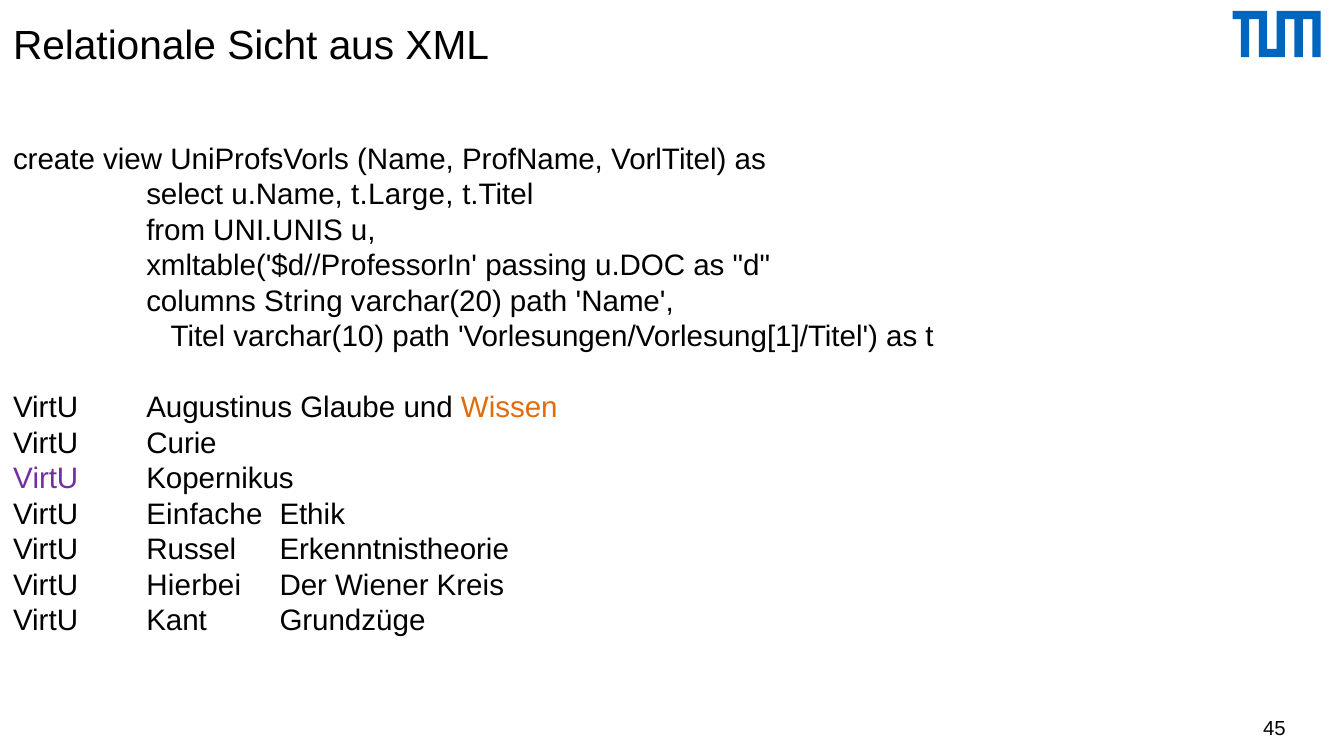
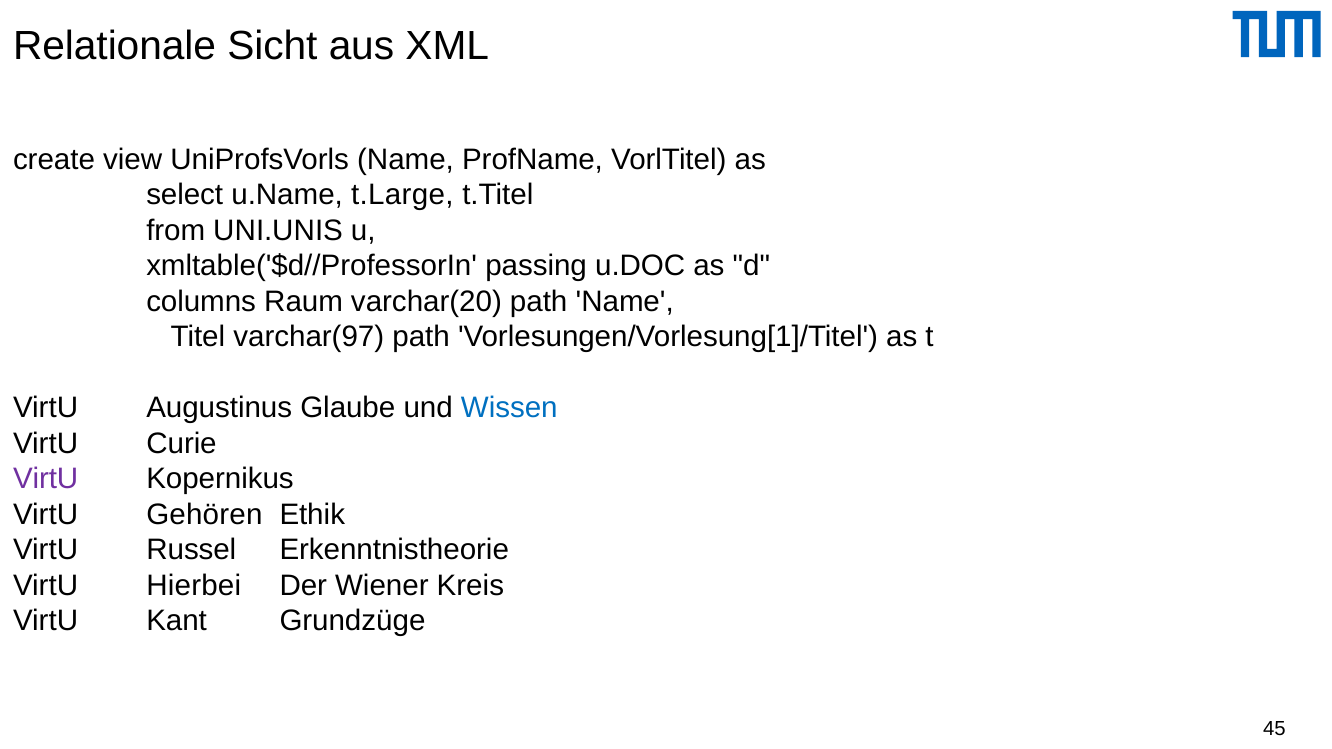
String: String -> Raum (304, 302)
varchar(10: varchar(10 -> varchar(97 (309, 337)
Wissen colour: orange -> blue (509, 408)
Einfache: Einfache -> Gehören (204, 515)
